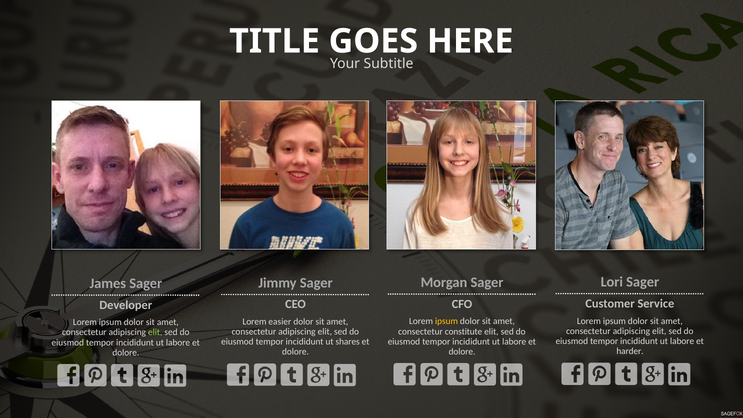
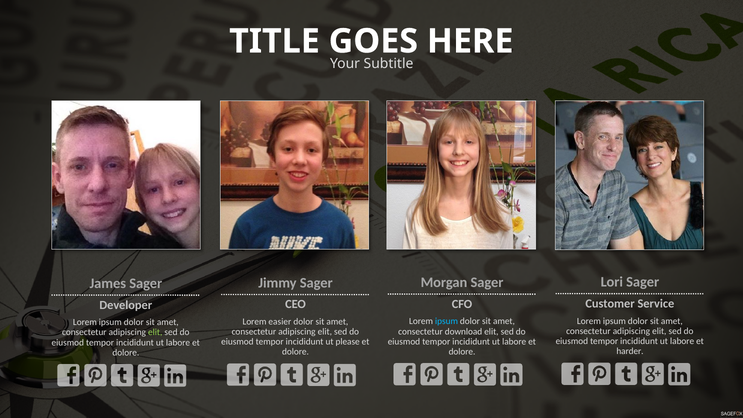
ipsum colour: yellow -> light blue (446, 321)
constitute: constitute -> download (464, 331)
shares: shares -> please (348, 342)
